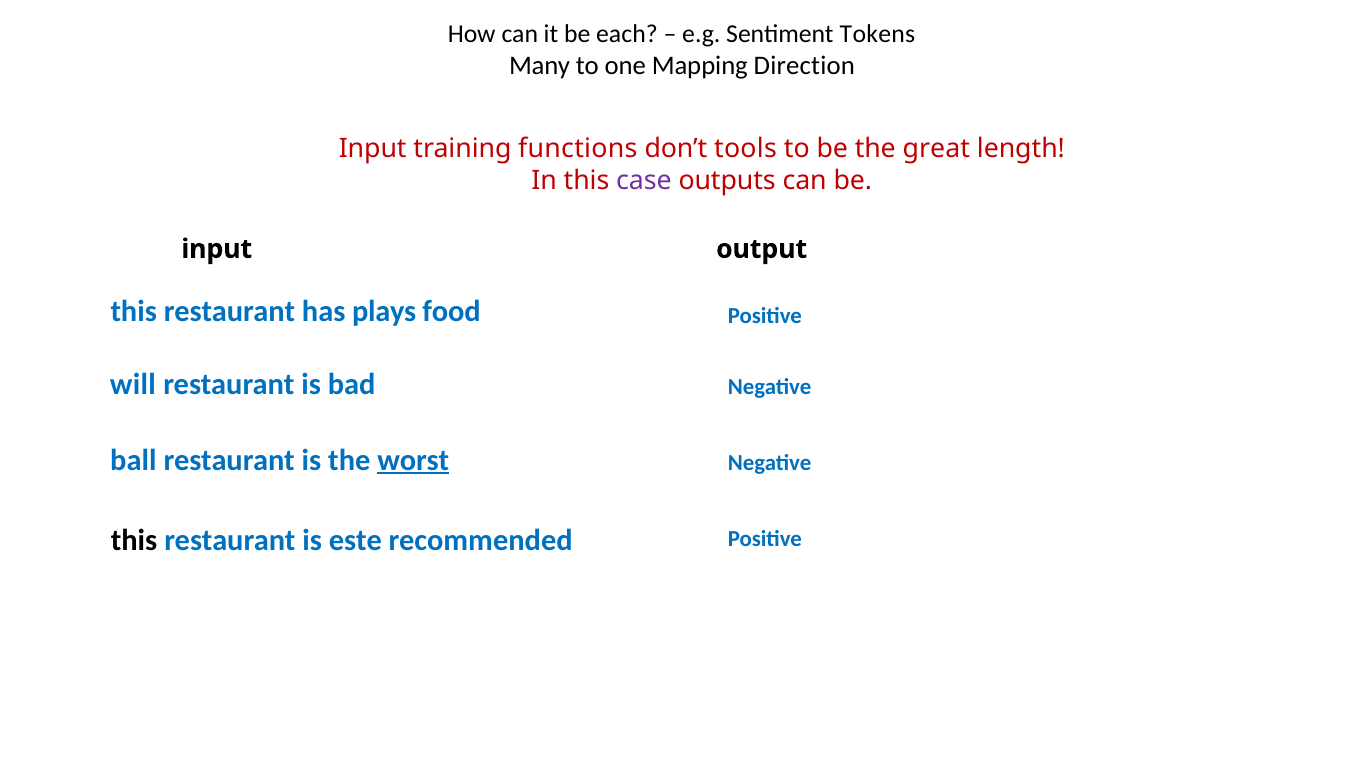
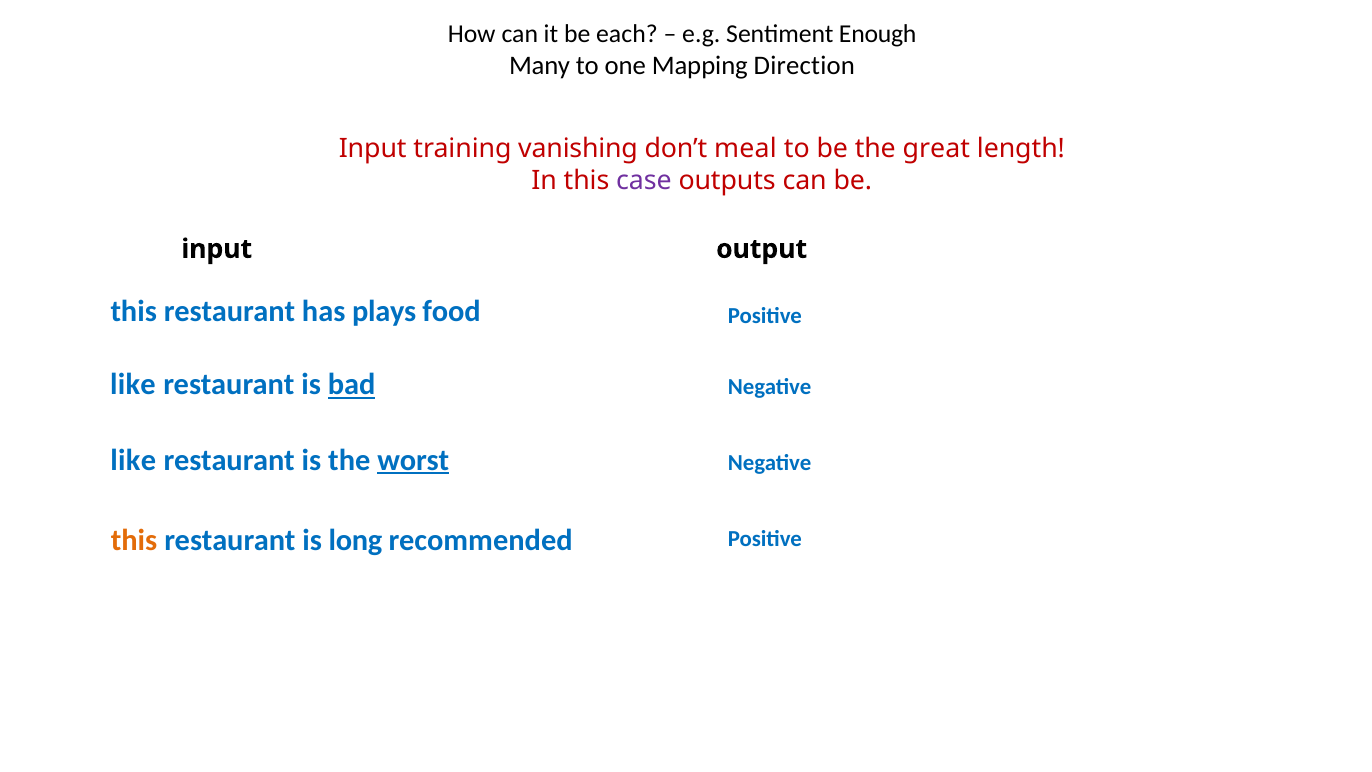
Tokens: Tokens -> Enough (878, 34)
functions: functions -> vanishing (578, 149)
tools: tools -> meal (746, 149)
will: will -> like (133, 384)
bad underline: none -> present (352, 384)
ball: ball -> like (133, 460)
this colour: black -> orange (134, 540)
este: este -> long (355, 540)
